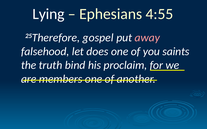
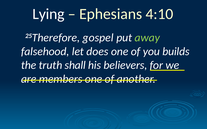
4:55: 4:55 -> 4:10 (159, 14)
away colour: pink -> light green (147, 38)
saints: saints -> builds (176, 52)
bind: bind -> shall (75, 65)
proclaim: proclaim -> believers (125, 65)
